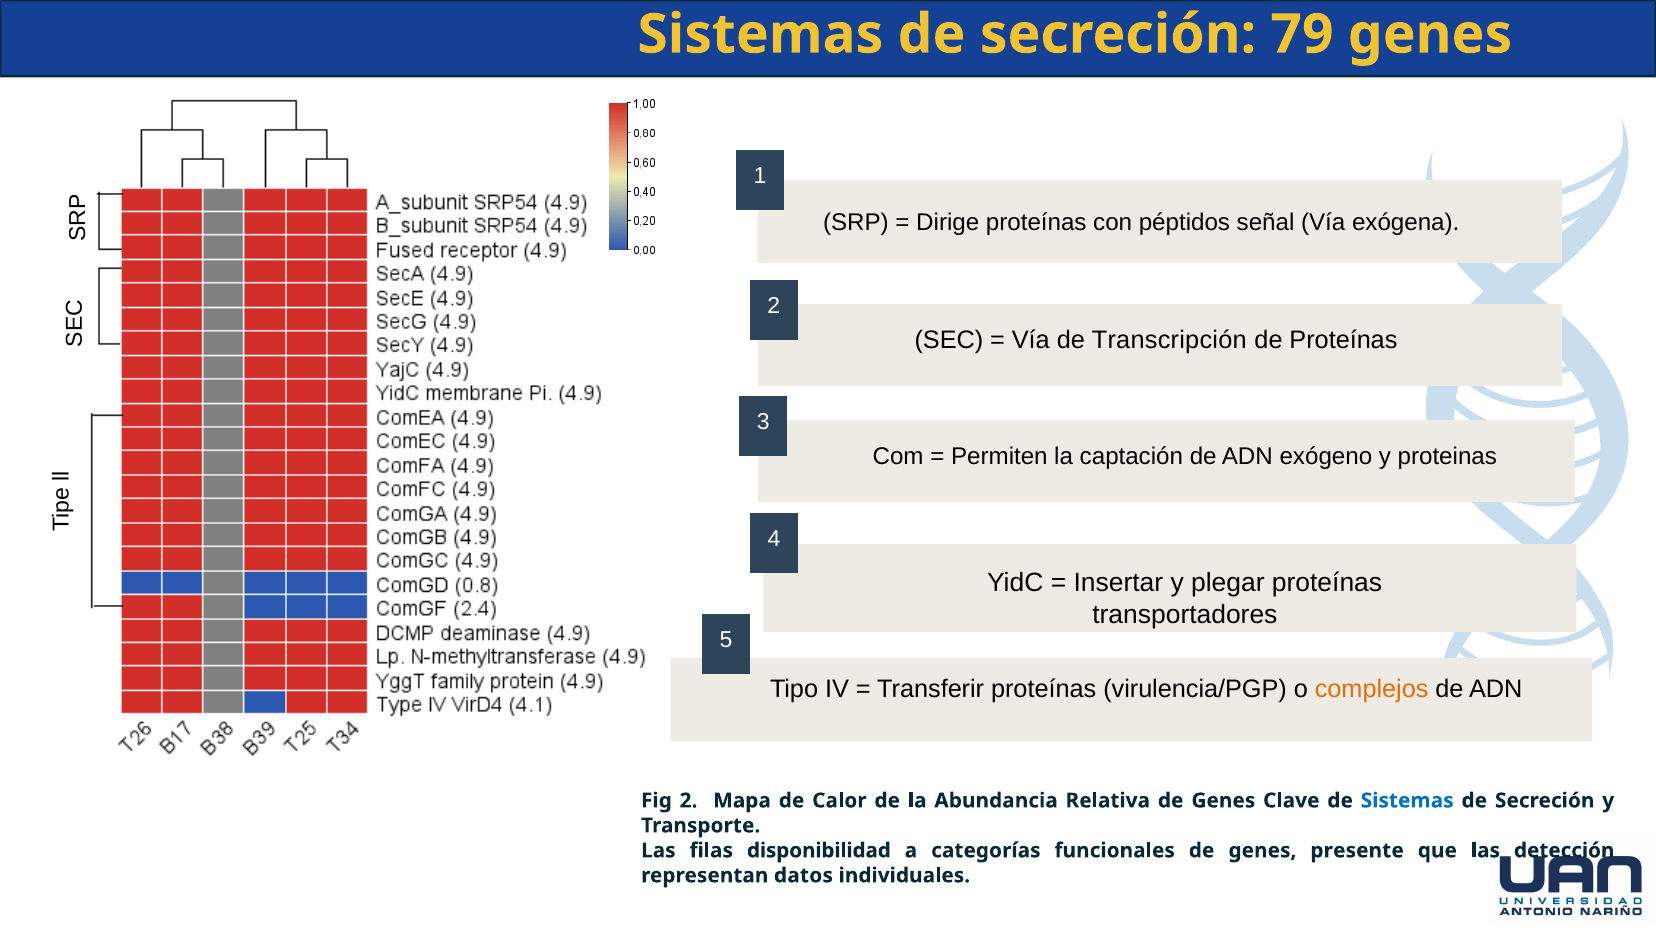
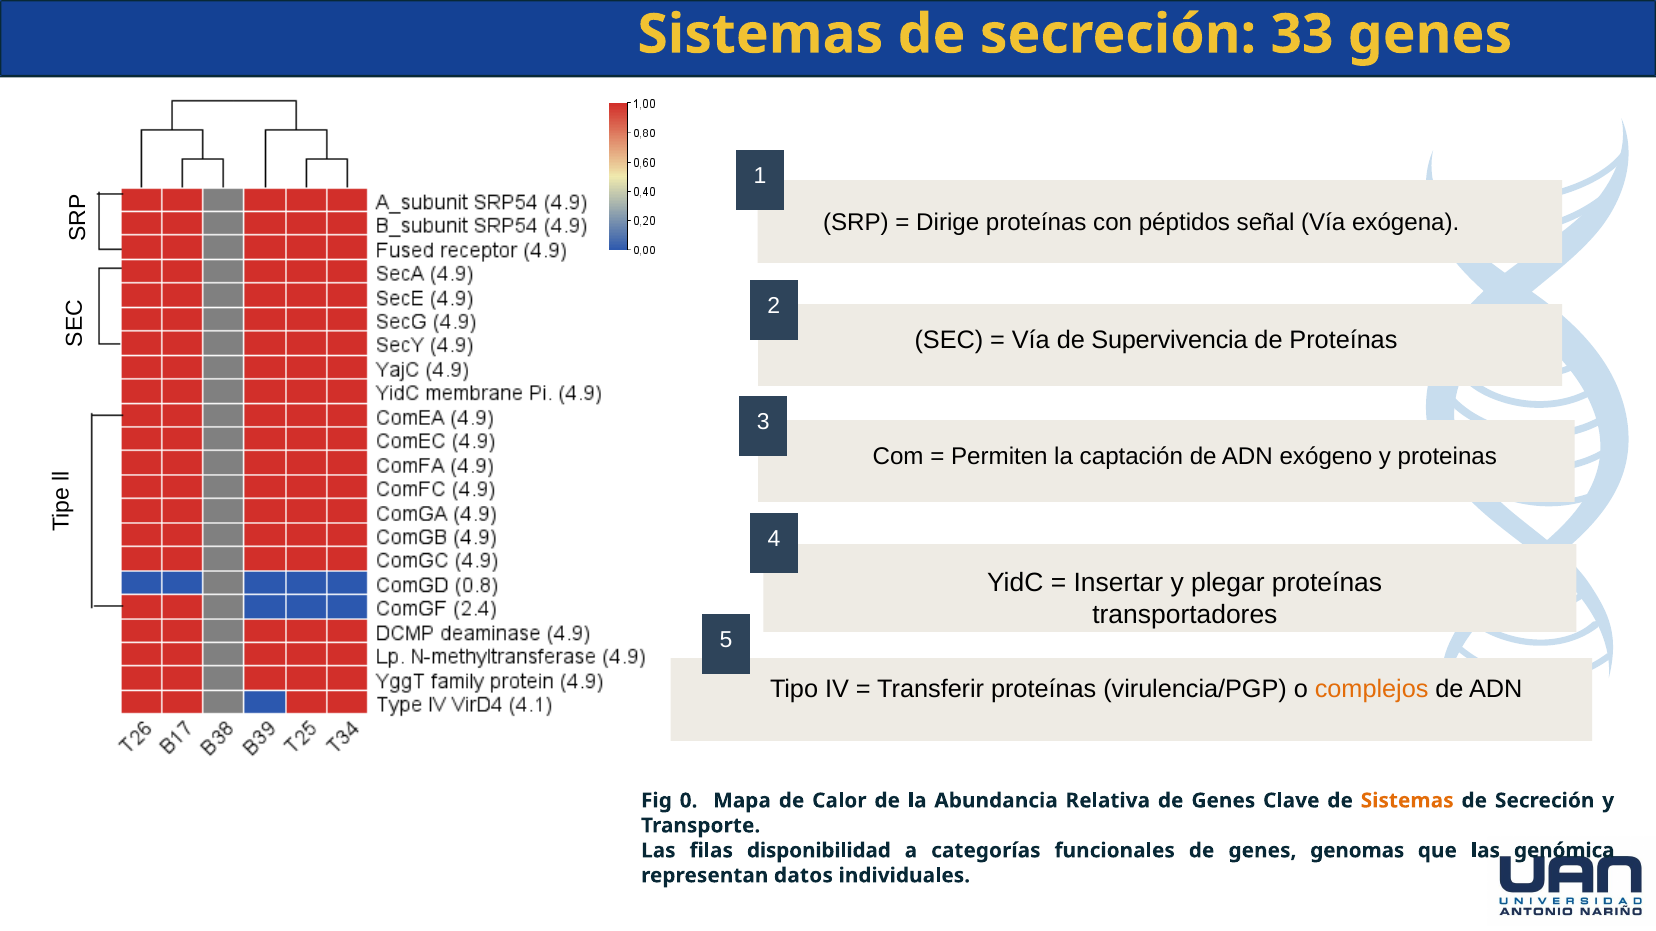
79: 79 -> 33 (1302, 34)
Transcripción: Transcripción -> Supervivencia (1170, 340)
Fig 2: 2 -> 0 (689, 801)
Sistemas colour: blue -> orange (1407, 801)
presente: presente -> genomas (1357, 851)
detección: detección -> genómica (1564, 851)
